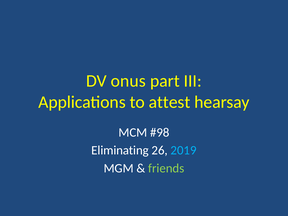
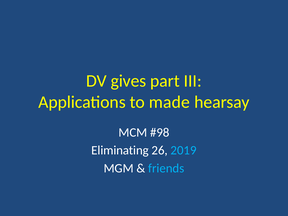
onus: onus -> gives (128, 81)
attest: attest -> made (169, 102)
friends colour: light green -> light blue (166, 168)
